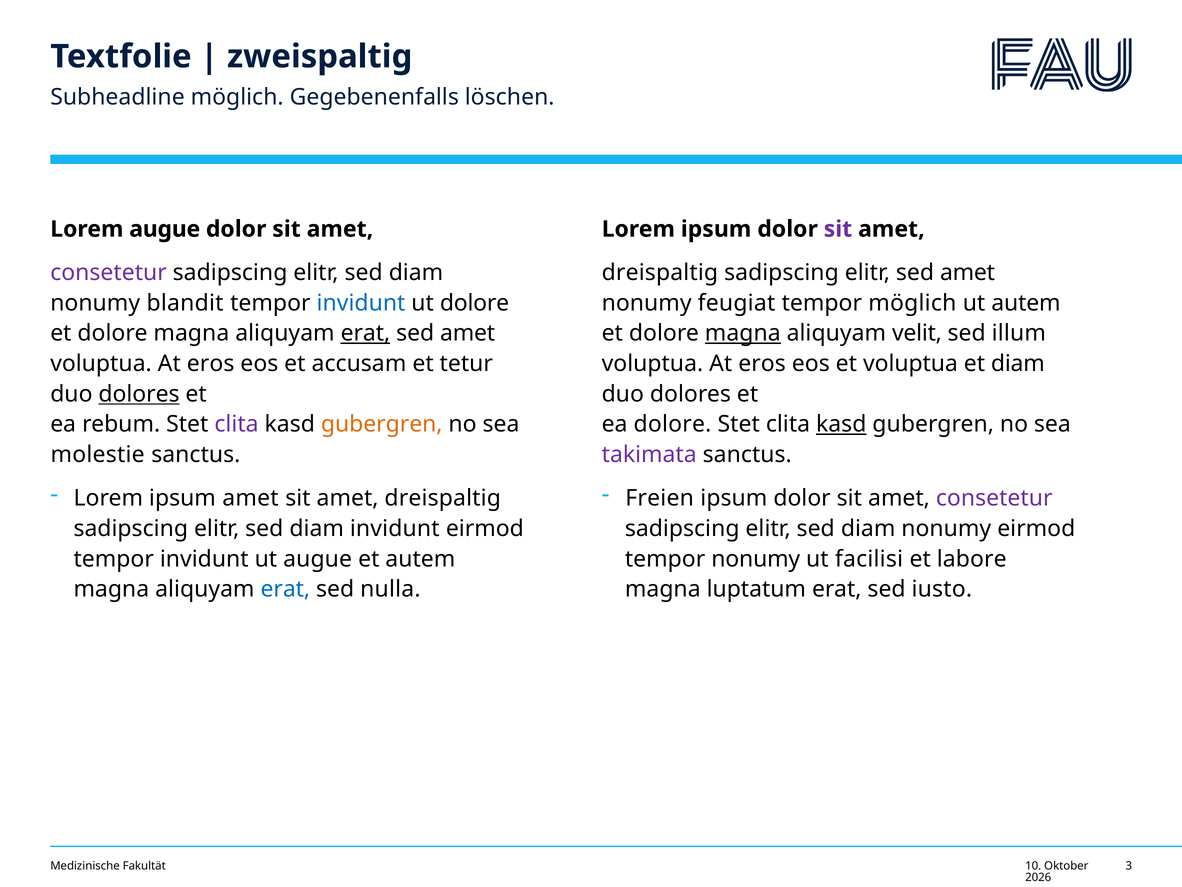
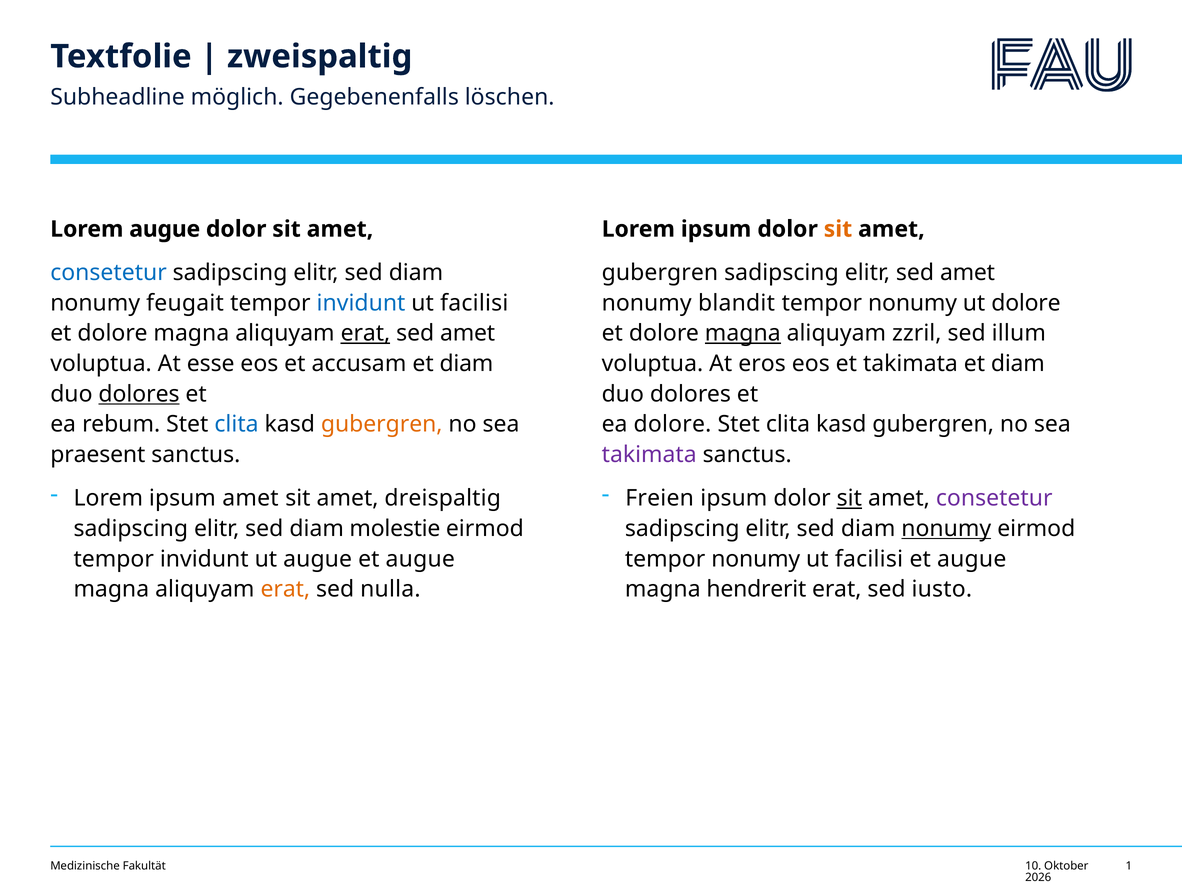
sit colour: purple -> orange (838, 229)
consetetur colour: purple -> blue (109, 272)
dreispaltig: dreispaltig -> gubergren (660, 272)
blandit: blandit -> feugait (185, 303)
dolore: dolore -> facilisi (474, 303)
feugiat: feugiat -> blandit (736, 303)
möglich: möglich -> nonumy (913, 303)
ut autem: autem -> dolore (1026, 303)
velit: velit -> zzril (917, 333)
eros: eros -> esse (211, 363)
accusam et tetur: tetur -> diam (466, 363)
et voluptua: voluptua -> takimata (910, 363)
clita colour: purple -> blue (237, 424)
kasd underline: present -> none (841, 424)
molestie: molestie -> praesent (98, 455)
sit underline: none -> present (849, 498)
diam invidunt: invidunt -> molestie (395, 528)
nonumy underline: none -> present (946, 528)
autem: autem -> augue (420, 559)
labore: labore -> augue (972, 559)
erat colour: blue -> orange (285, 589)
luptatum: luptatum -> hendrerit (756, 589)
3: 3 -> 1 (1129, 865)
